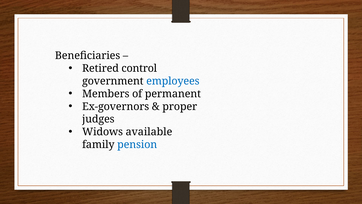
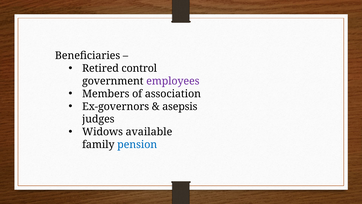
employees colour: blue -> purple (173, 81)
permanent: permanent -> association (173, 94)
proper: proper -> asepsis (180, 106)
